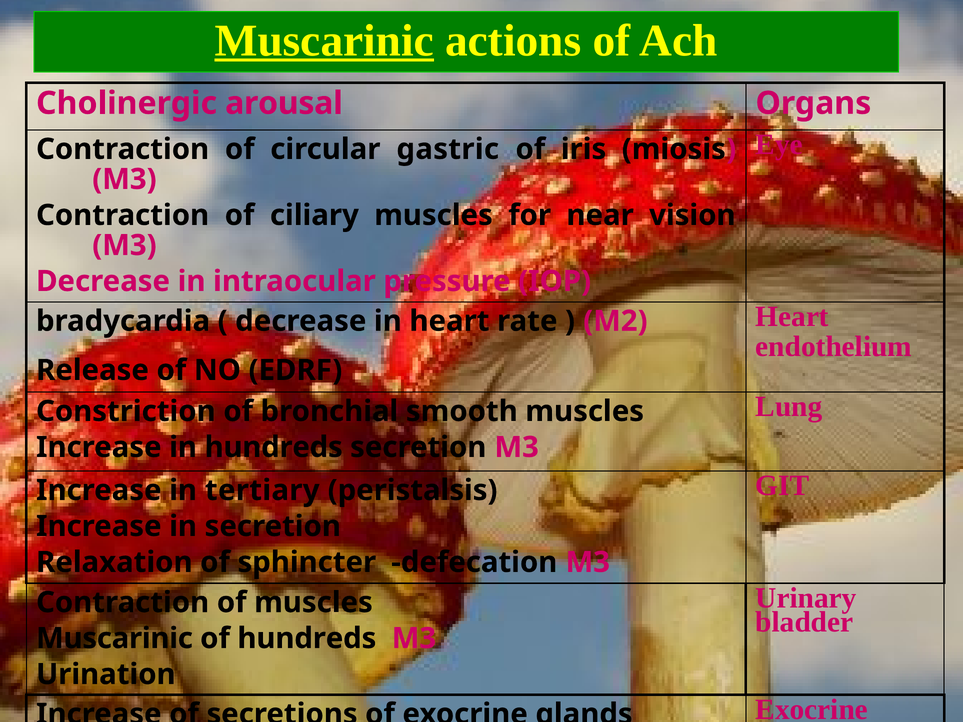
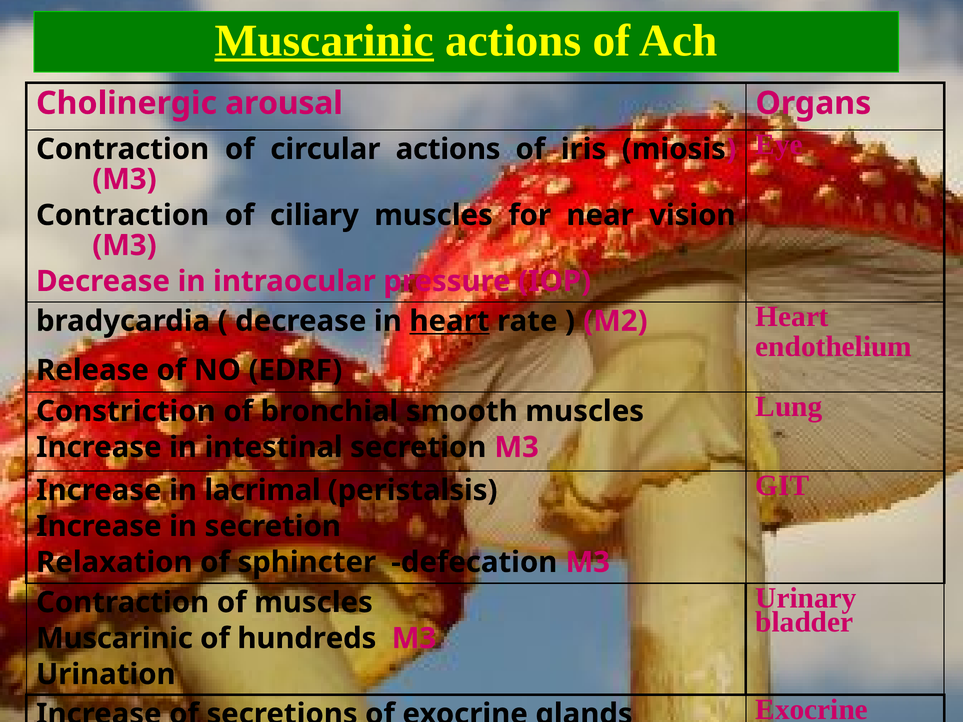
circular gastric: gastric -> actions (448, 149)
heart underline: none -> present (449, 321)
in hundreds: hundreds -> intestinal (274, 447)
in tertiary: tertiary -> lacrimal (263, 490)
